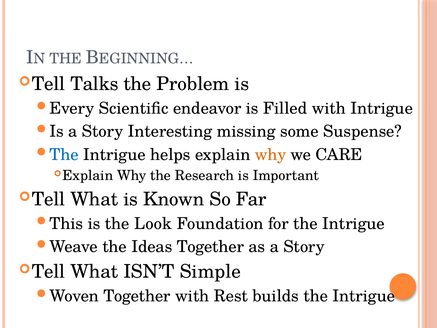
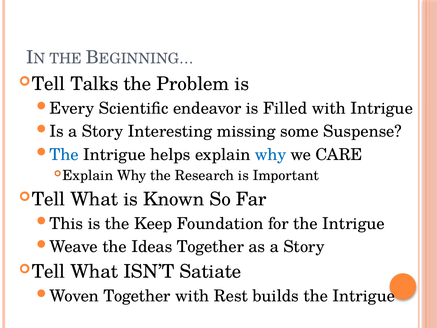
why colour: orange -> blue (271, 155)
Look: Look -> Keep (153, 223)
Simple: Simple -> Satiate (210, 272)
